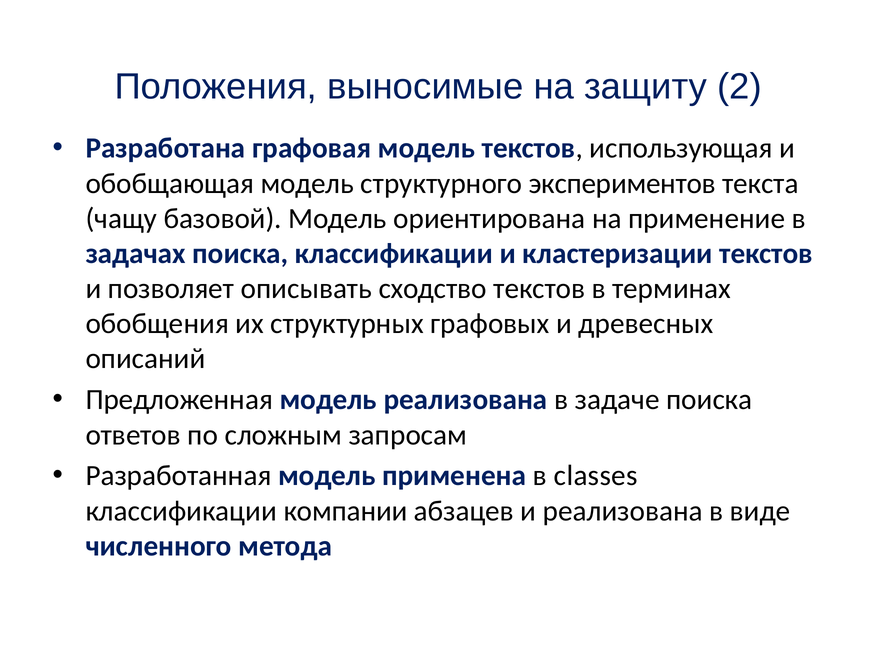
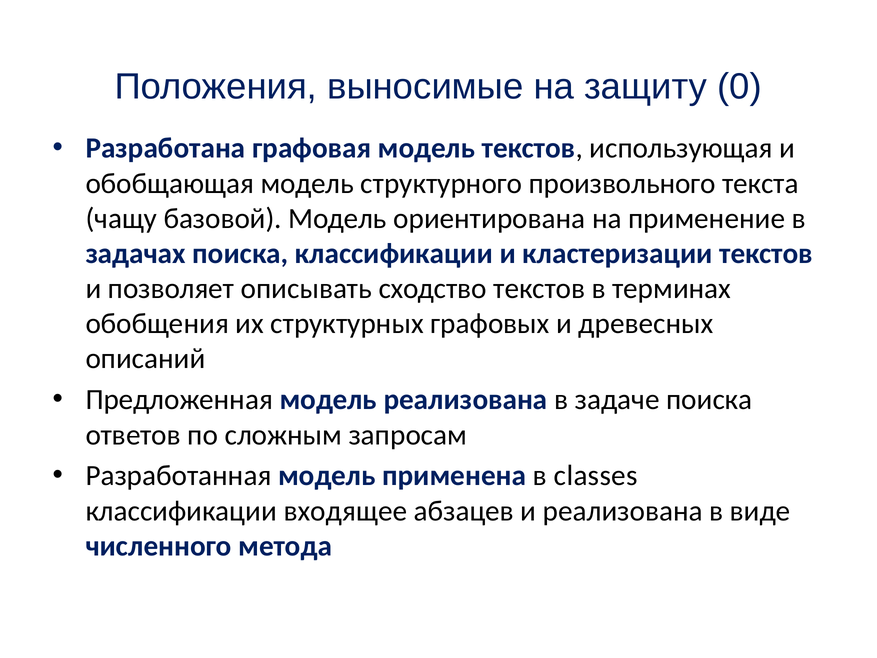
2: 2 -> 0 (740, 87)
экспериментов: экспериментов -> произвольного (622, 183)
компании: компании -> входящее (345, 511)
